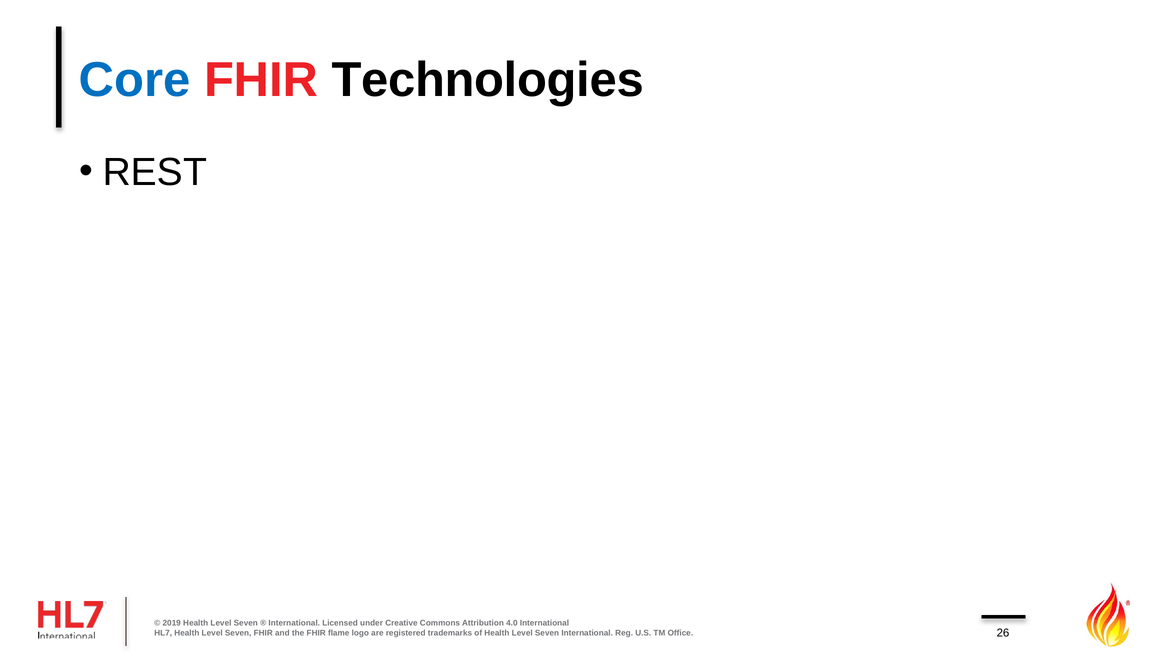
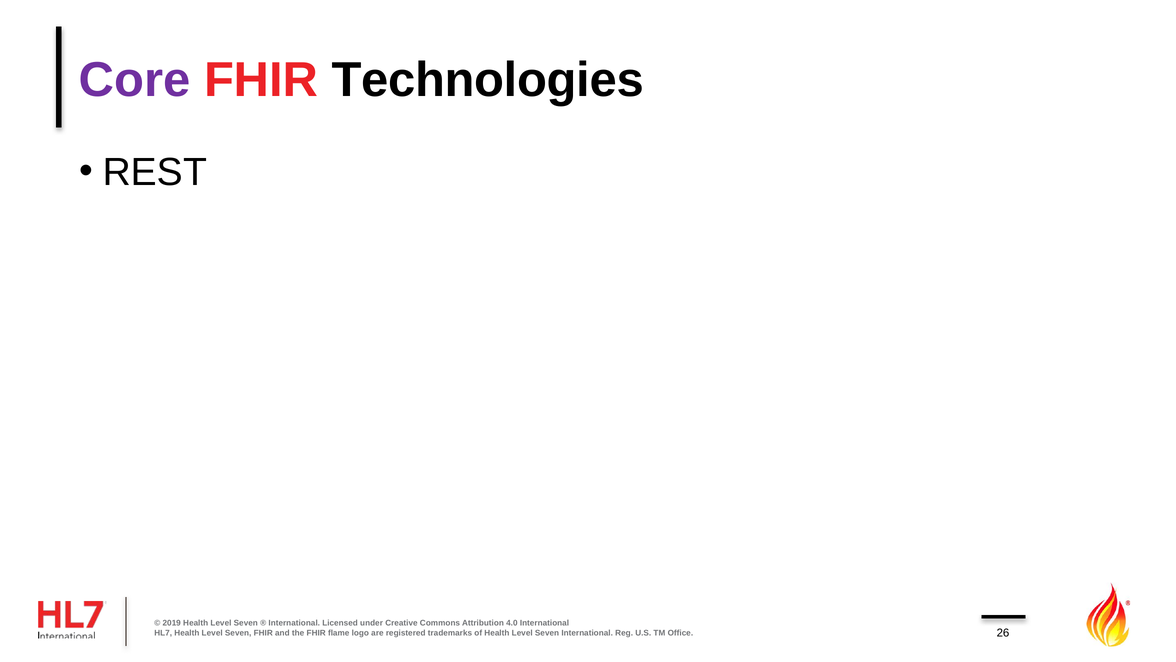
Core colour: blue -> purple (135, 80)
